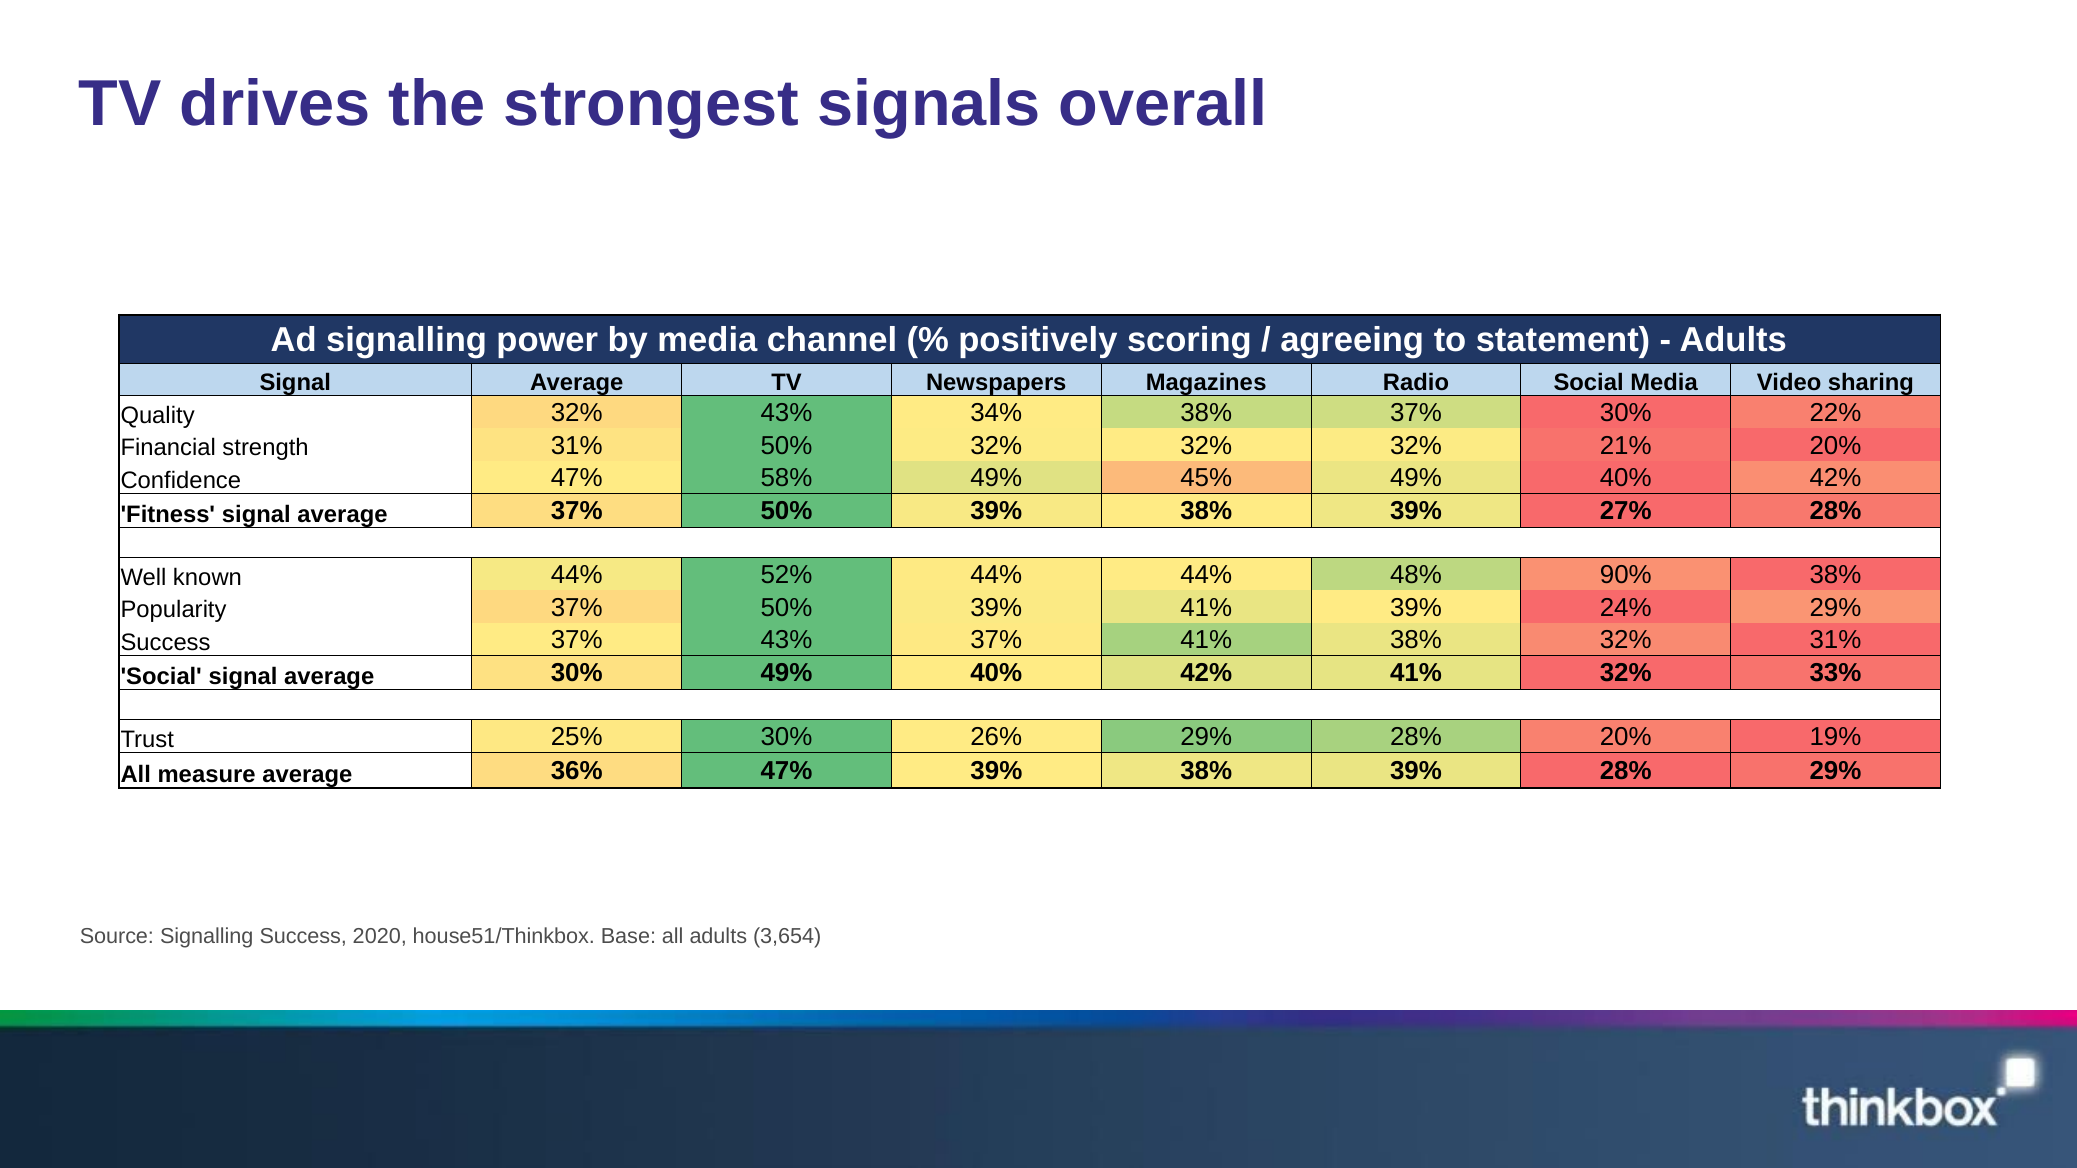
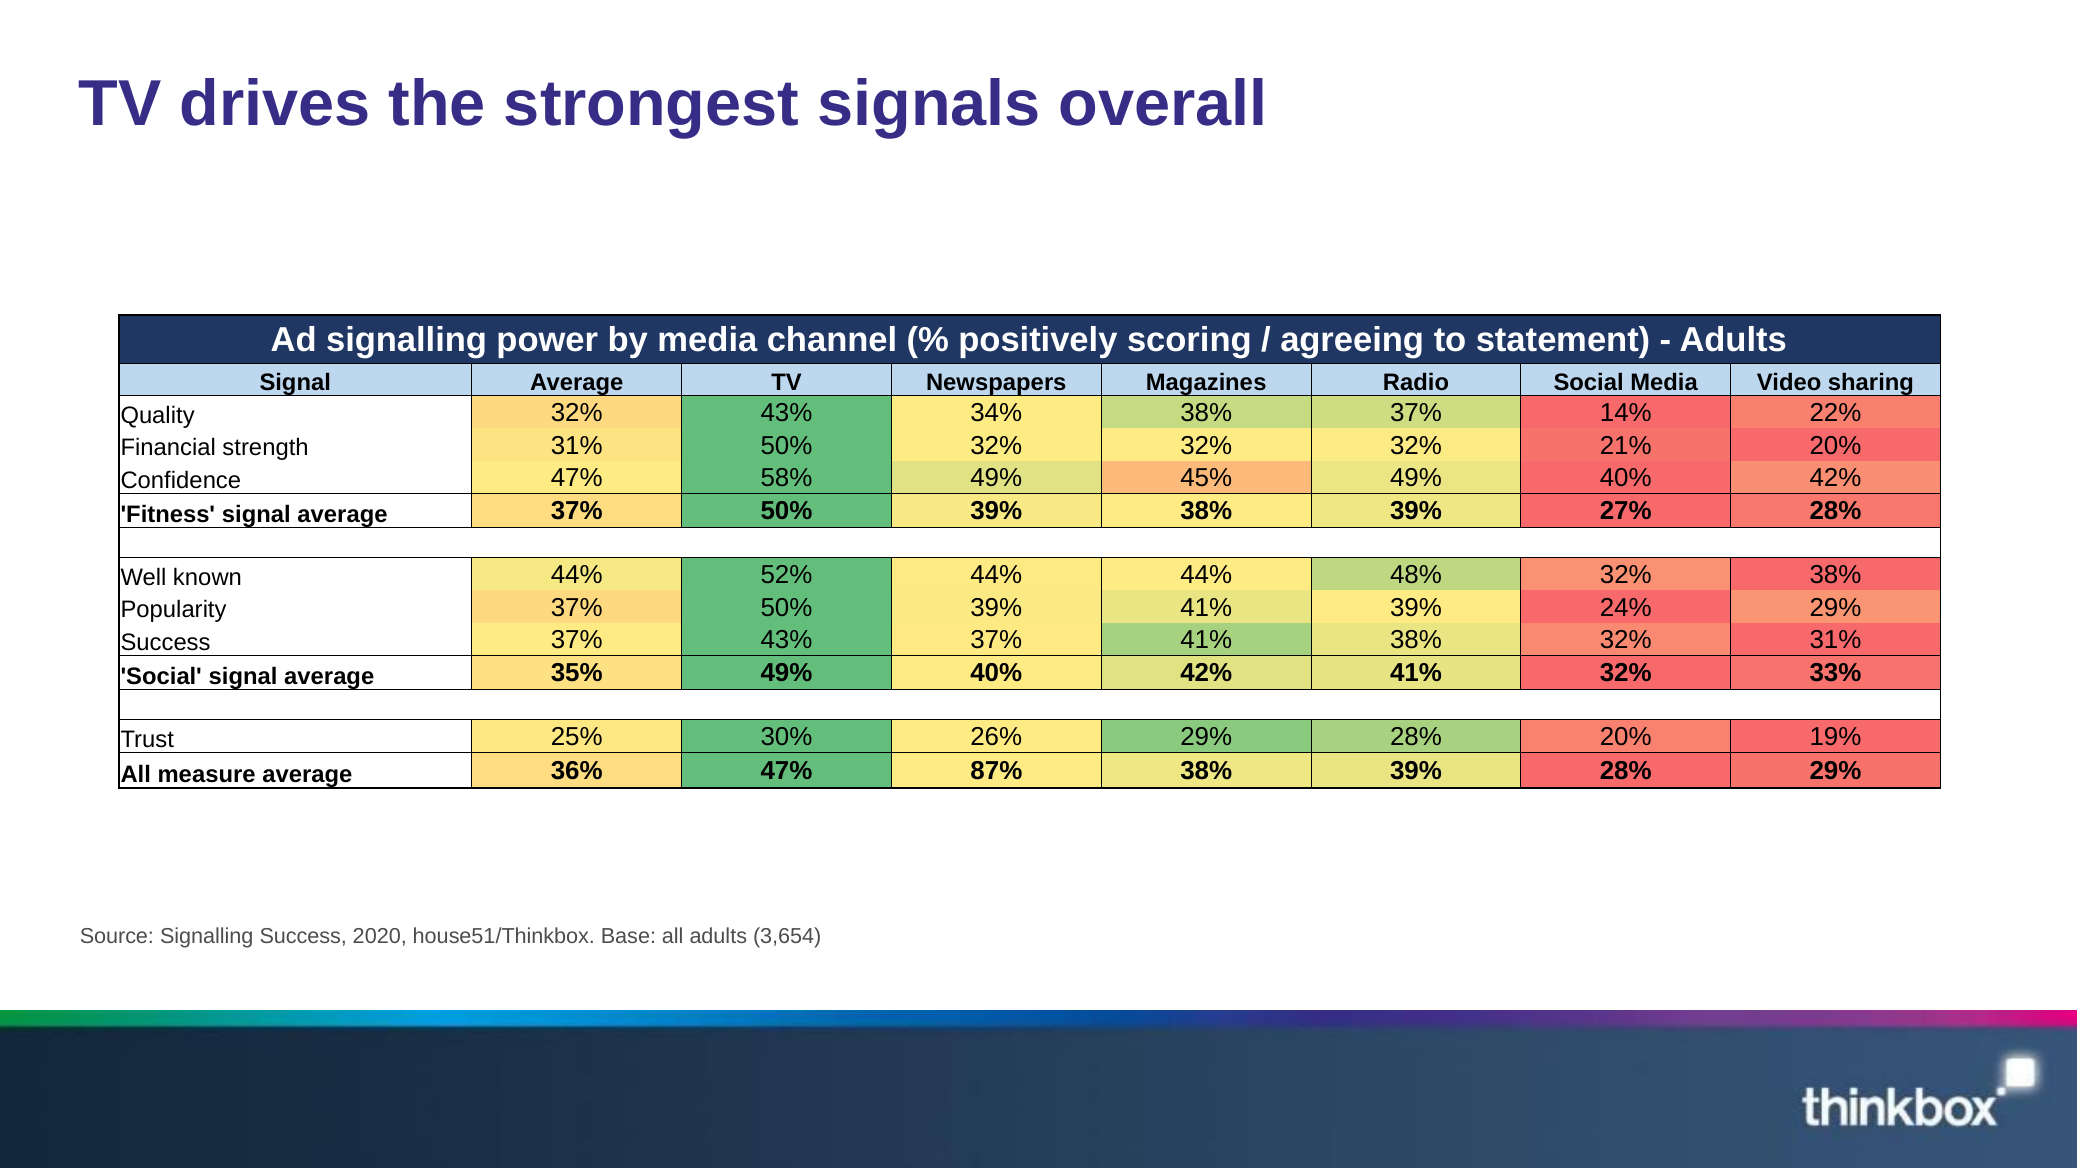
37% 30%: 30% -> 14% (1626, 413)
48% 90%: 90% -> 32% (1626, 575)
average 30%: 30% -> 35% (577, 674)
47% 39%: 39% -> 87% (996, 772)
